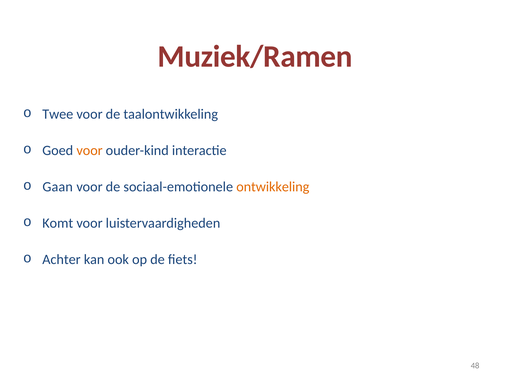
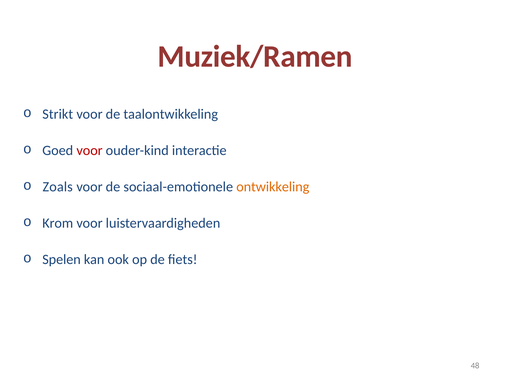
Twee: Twee -> Strikt (58, 114)
voor colour: orange -> red (90, 150)
Gaan: Gaan -> Zoals (58, 187)
Komt: Komt -> Krom (58, 223)
Achter: Achter -> Spelen (62, 259)
